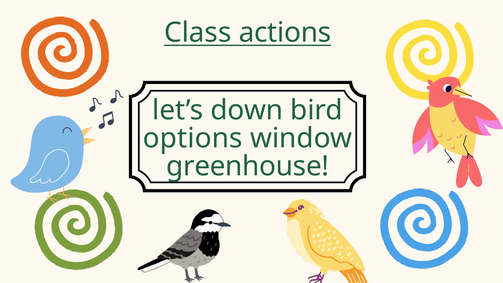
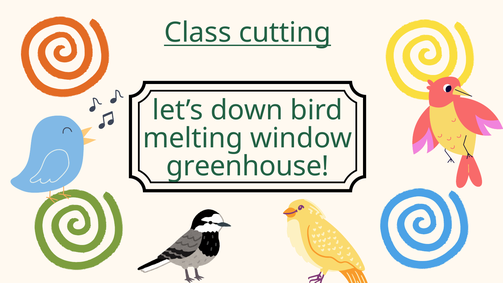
actions: actions -> cutting (285, 33)
options: options -> melting (193, 138)
